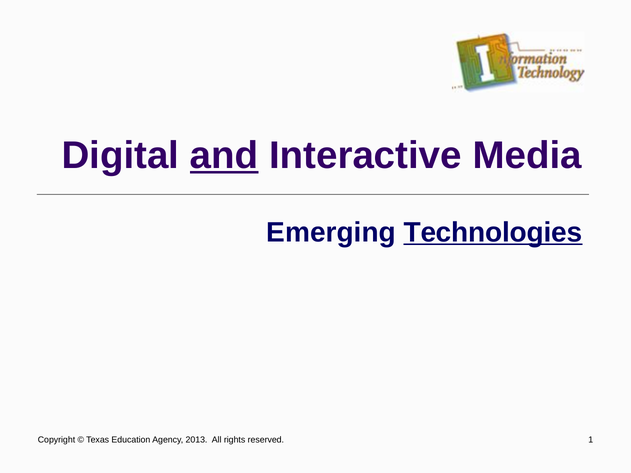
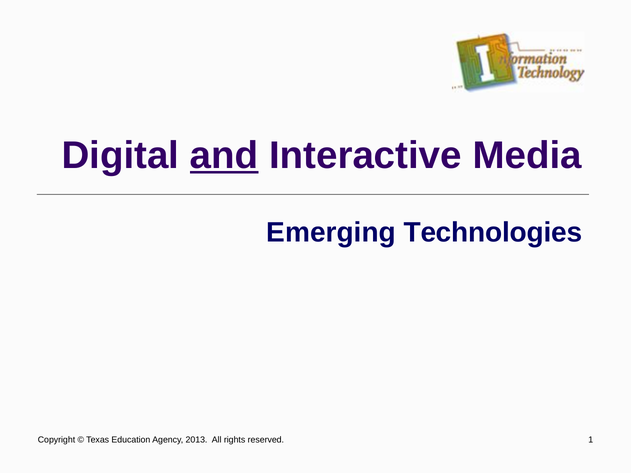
Technologies underline: present -> none (493, 232)
